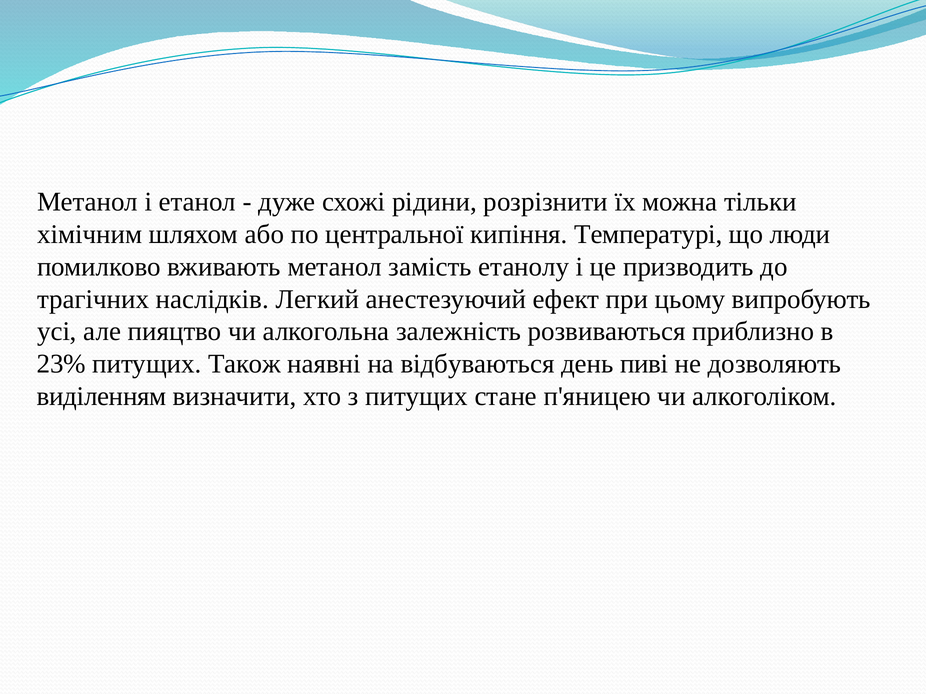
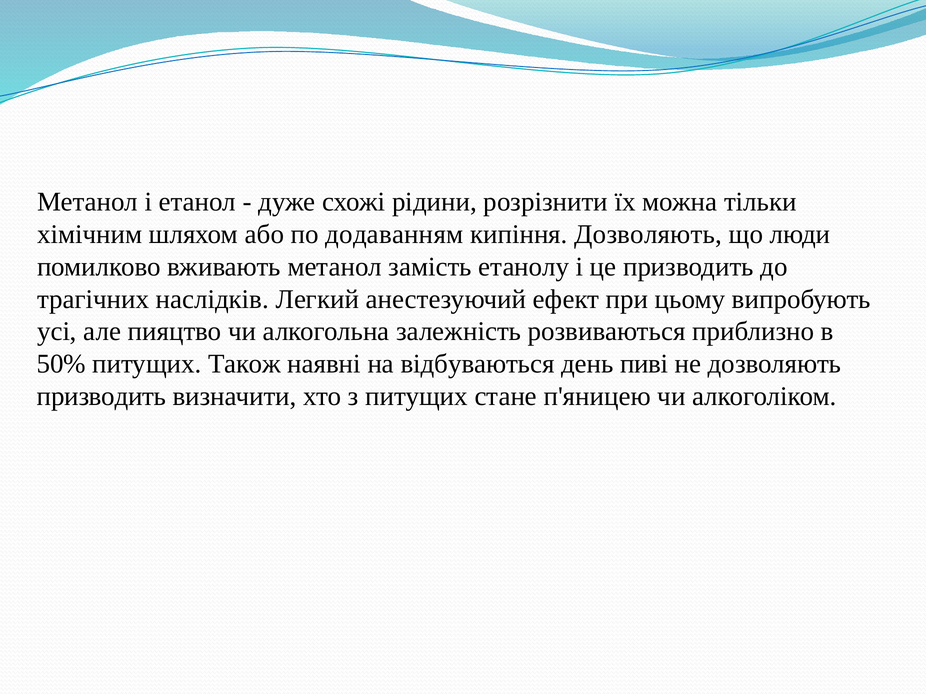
центральної: центральної -> додаванням (394, 235)
кипіння Температурі: Температурі -> Дозволяють (648, 235)
23%: 23% -> 50% (61, 364)
виділенням: виділенням -> призводить (102, 397)
